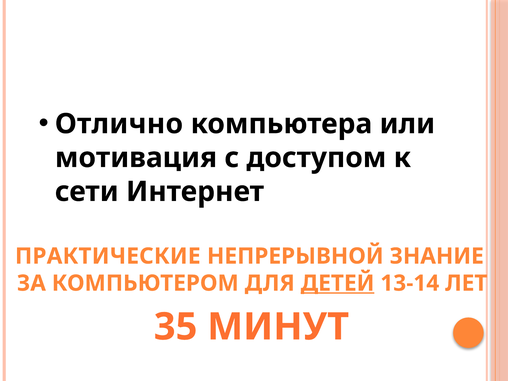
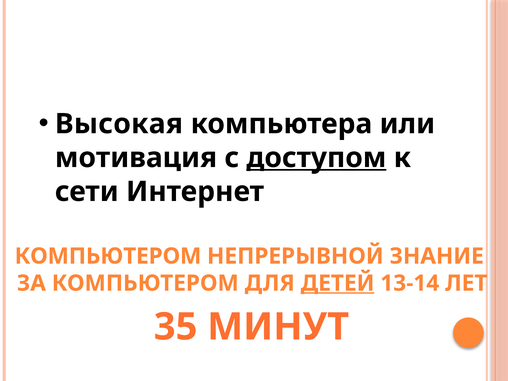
Отлично: Отлично -> Высокая (119, 124)
доступом underline: none -> present (316, 158)
ПРАКТИЧЕСКИЕ: ПРАКТИЧЕСКИЕ -> КОМПЬЮТЕРОМ (108, 256)
